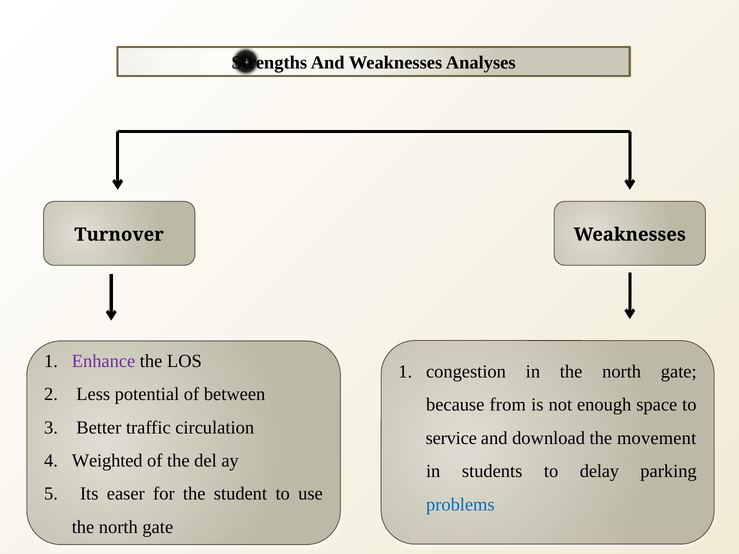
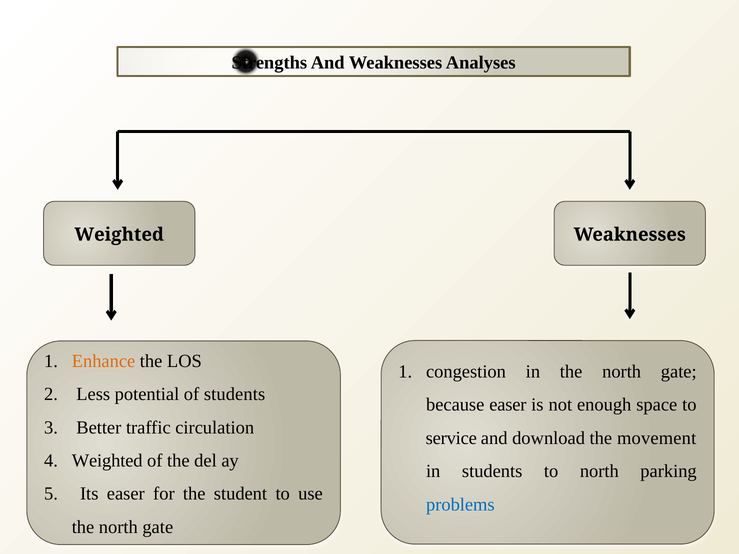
Turnover: Turnover -> Weighted (119, 235)
Enhance colour: purple -> orange (104, 361)
of between: between -> students (235, 394)
because from: from -> easer (508, 405)
to delay: delay -> north (599, 471)
